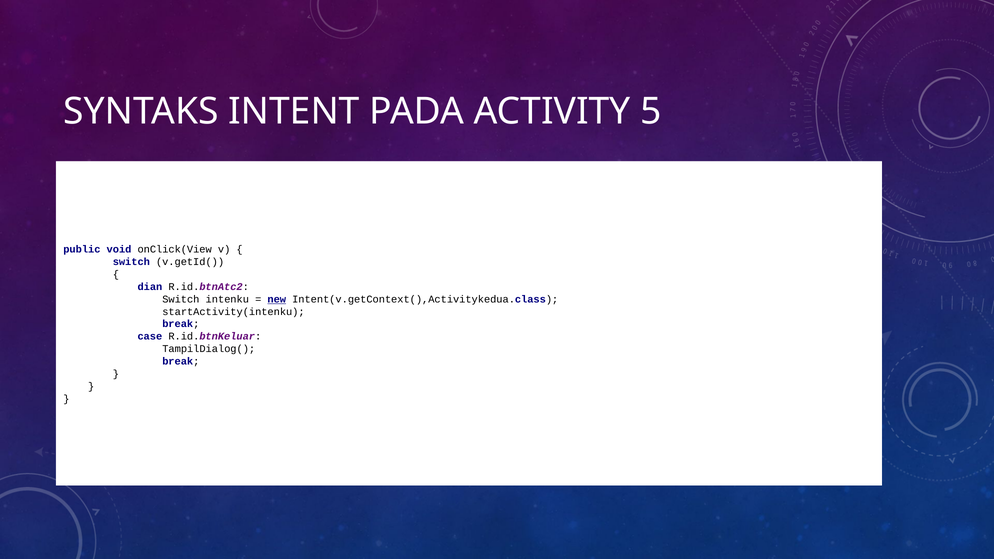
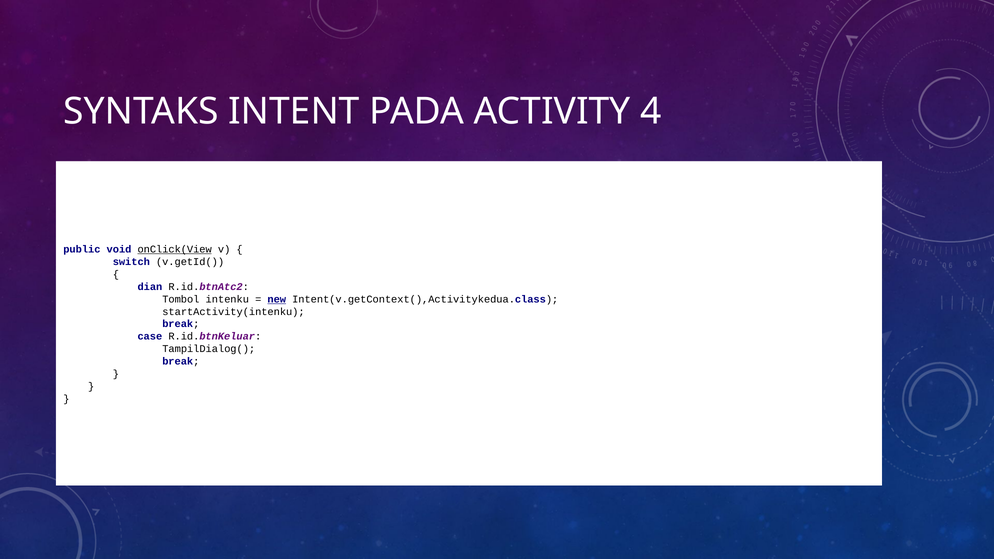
5: 5 -> 4 (651, 112)
onClick(View underline: none -> present (175, 249)
Switch: Switch -> Tombol (181, 299)
